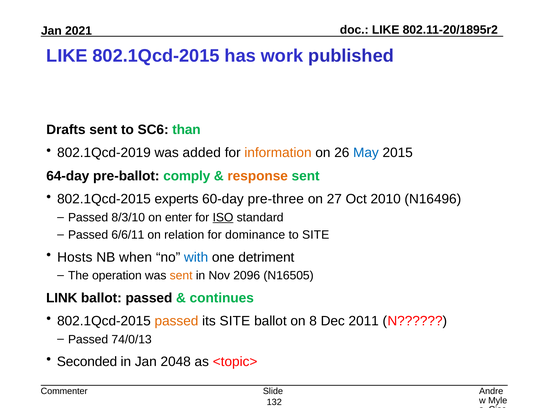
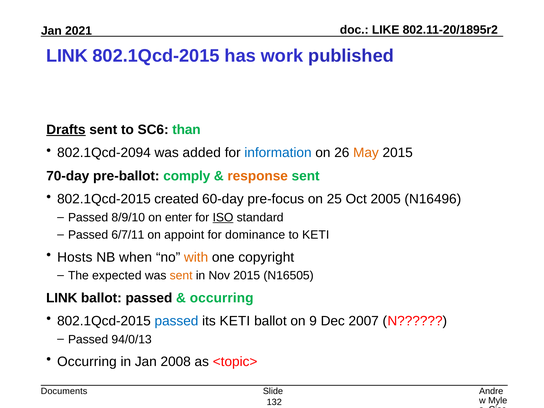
LIKE: LIKE -> LINK (67, 56)
Drafts underline: none -> present (66, 130)
802.1Qcd-2019: 802.1Qcd-2019 -> 802.1Qcd-2094 (104, 153)
information colour: orange -> blue (278, 153)
May colour: blue -> orange (366, 153)
64-day: 64-day -> 70-day (68, 176)
experts: experts -> created (177, 199)
pre-three: pre-three -> pre-focus (276, 199)
27: 27 -> 25 (334, 199)
2010: 2010 -> 2005 (386, 199)
8/3/10: 8/3/10 -> 8/9/10 (128, 217)
6/6/11: 6/6/11 -> 6/7/11 (128, 235)
relation: relation -> appoint (184, 235)
to SITE: SITE -> KETI (316, 235)
with colour: blue -> orange (196, 257)
detriment: detriment -> copyright (266, 257)
operation: operation -> expected (117, 276)
Nov 2096: 2096 -> 2015 (247, 276)
continues: continues -> occurring (222, 298)
passed colour: orange -> blue (176, 321)
its SITE: SITE -> KETI (235, 321)
8: 8 -> 9 (313, 321)
2011: 2011 -> 2007 (364, 321)
74/0/13: 74/0/13 -> 94/0/13 (132, 339)
Seconded: Seconded -> Occurring (87, 362)
2048: 2048 -> 2008 (176, 362)
Commenter: Commenter -> Documents (64, 391)
